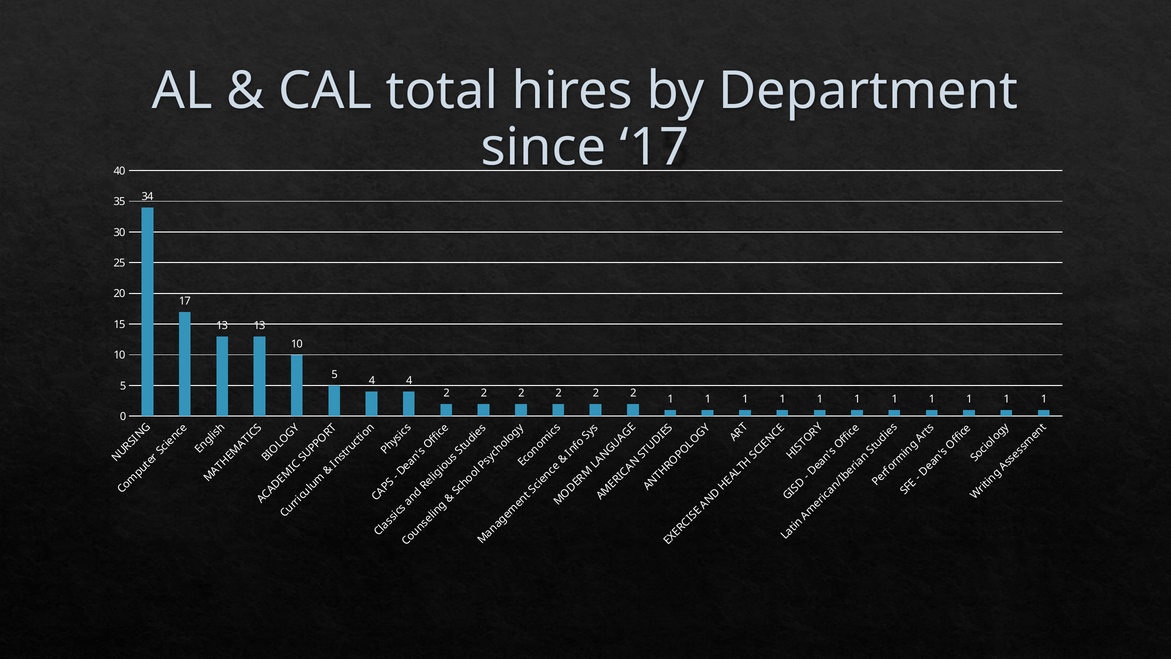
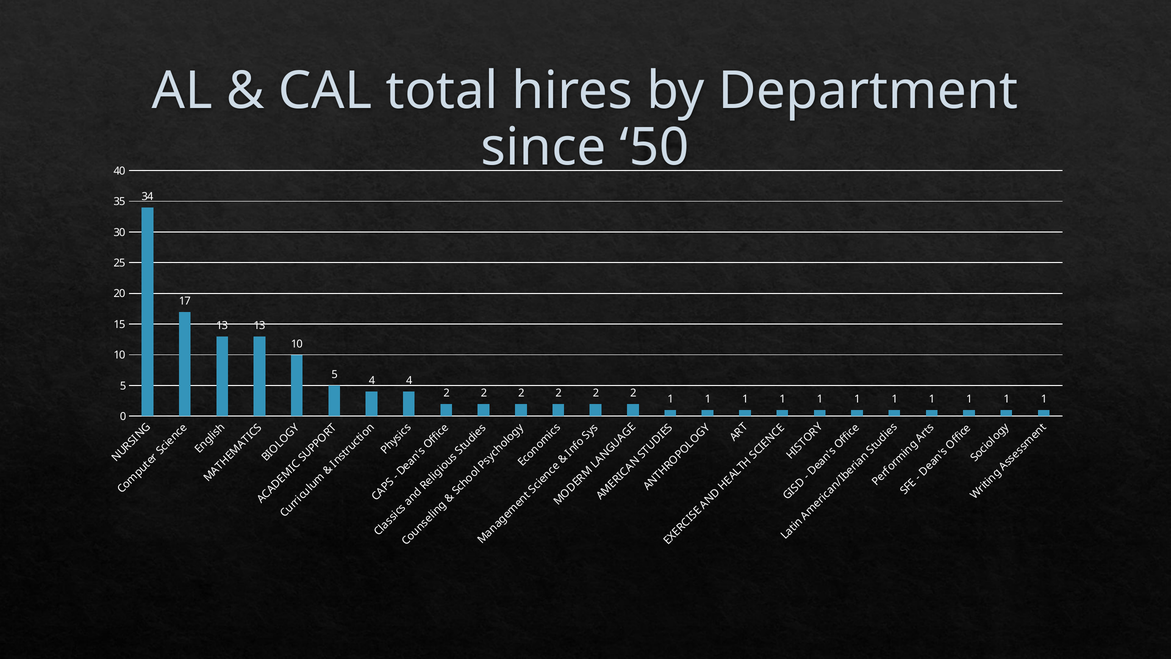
since 17: 17 -> 50 (655, 148)
